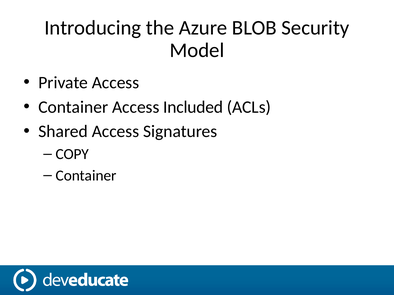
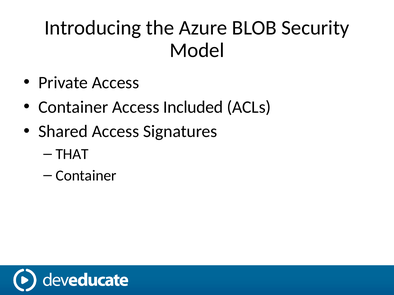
COPY: COPY -> THAT (72, 154)
